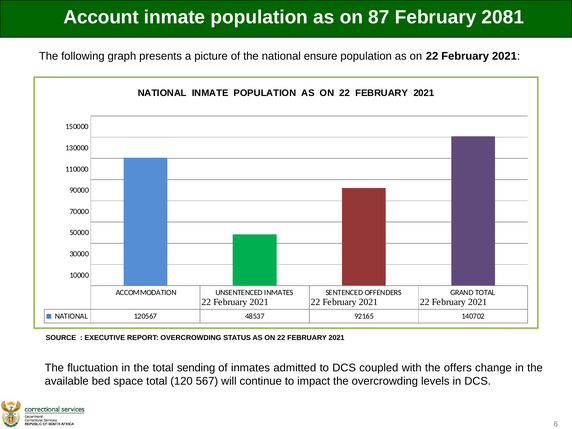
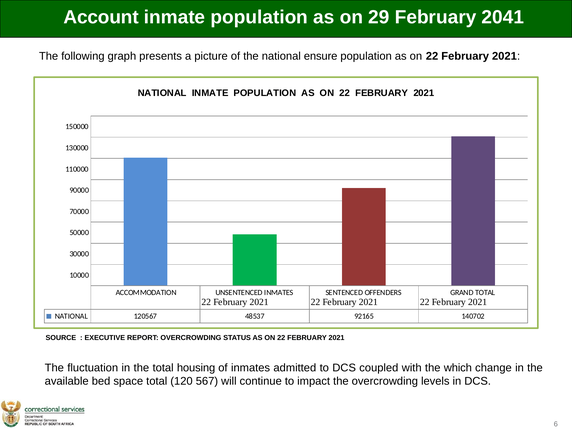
87: 87 -> 29 (379, 17)
2081: 2081 -> 2041 (503, 17)
sending: sending -> housing (196, 368)
offers: offers -> which (458, 368)
